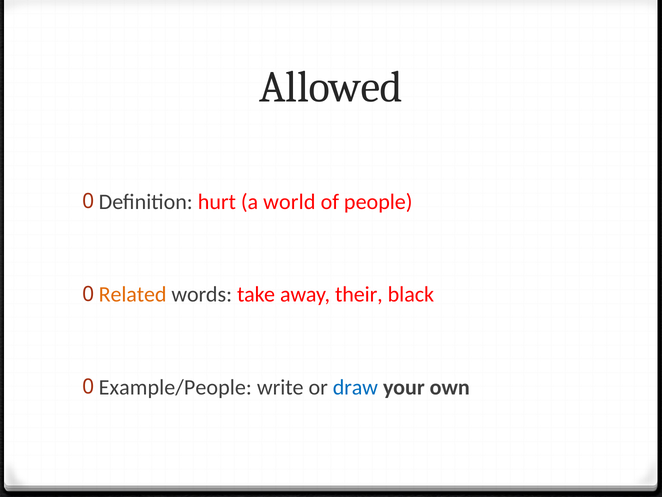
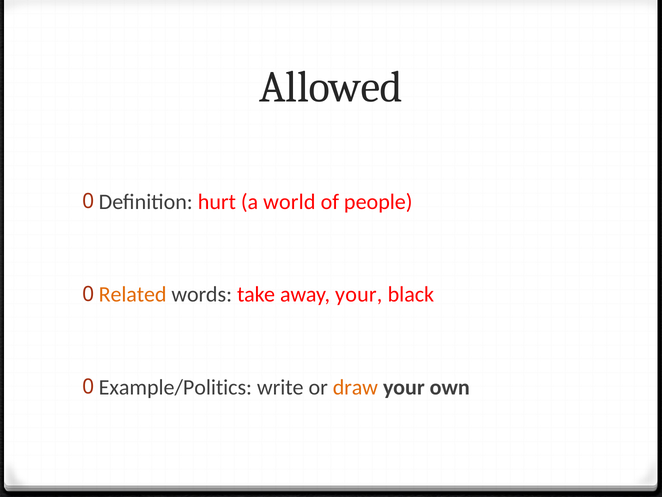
away their: their -> your (359, 294)
Example/People: Example/People -> Example/Politics (175, 387)
draw colour: blue -> orange (355, 387)
